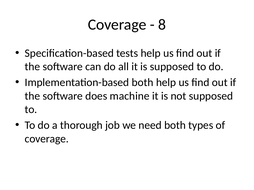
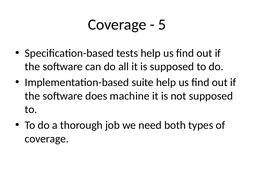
8: 8 -> 5 (162, 25)
Implementation-based both: both -> suite (143, 83)
